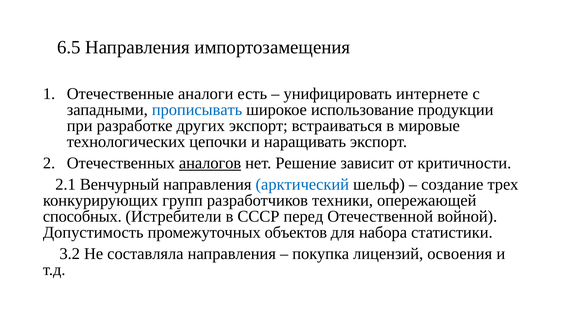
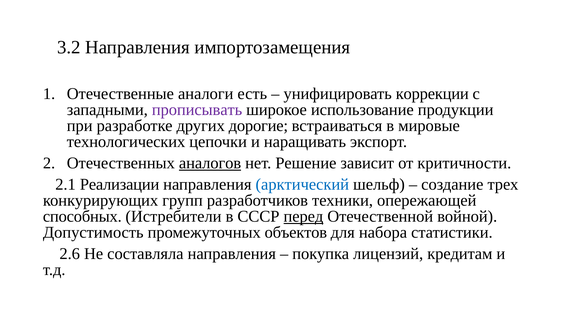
6.5: 6.5 -> 3.2 (69, 47)
интернете: интернете -> коррекции (432, 94)
прописывать colour: blue -> purple (197, 110)
других экспорт: экспорт -> дорогие (258, 126)
Венчурный: Венчурный -> Реализации (120, 185)
перед underline: none -> present (303, 217)
3.2: 3.2 -> 2.6 (70, 254)
освоения: освоения -> кредитам (460, 254)
